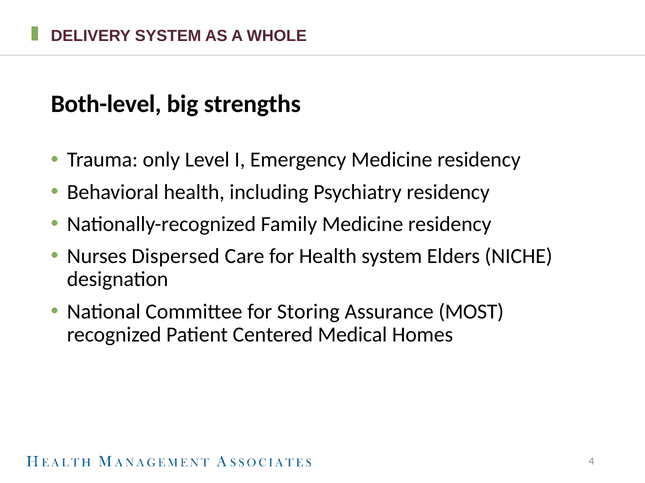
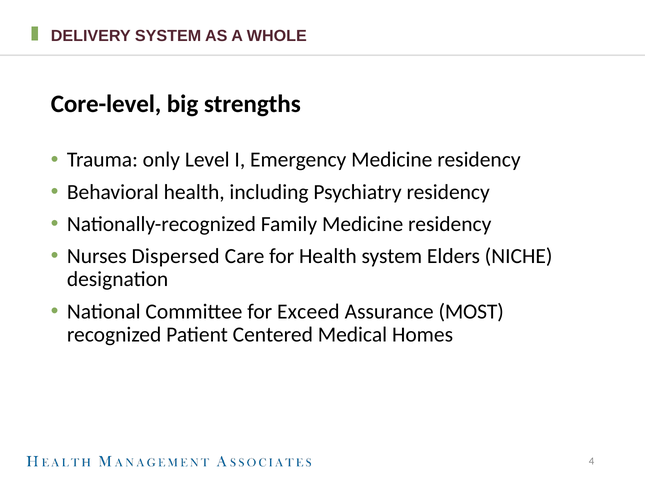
Both-level: Both-level -> Core-level (106, 104)
Storing: Storing -> Exceed (308, 312)
